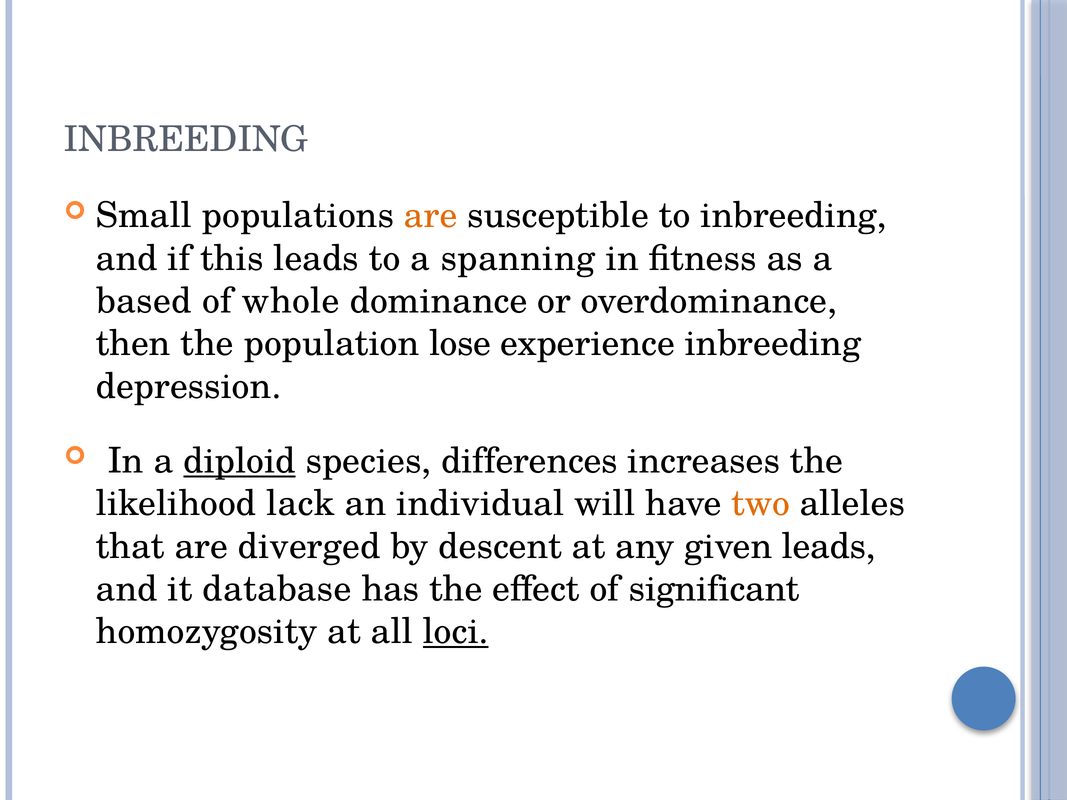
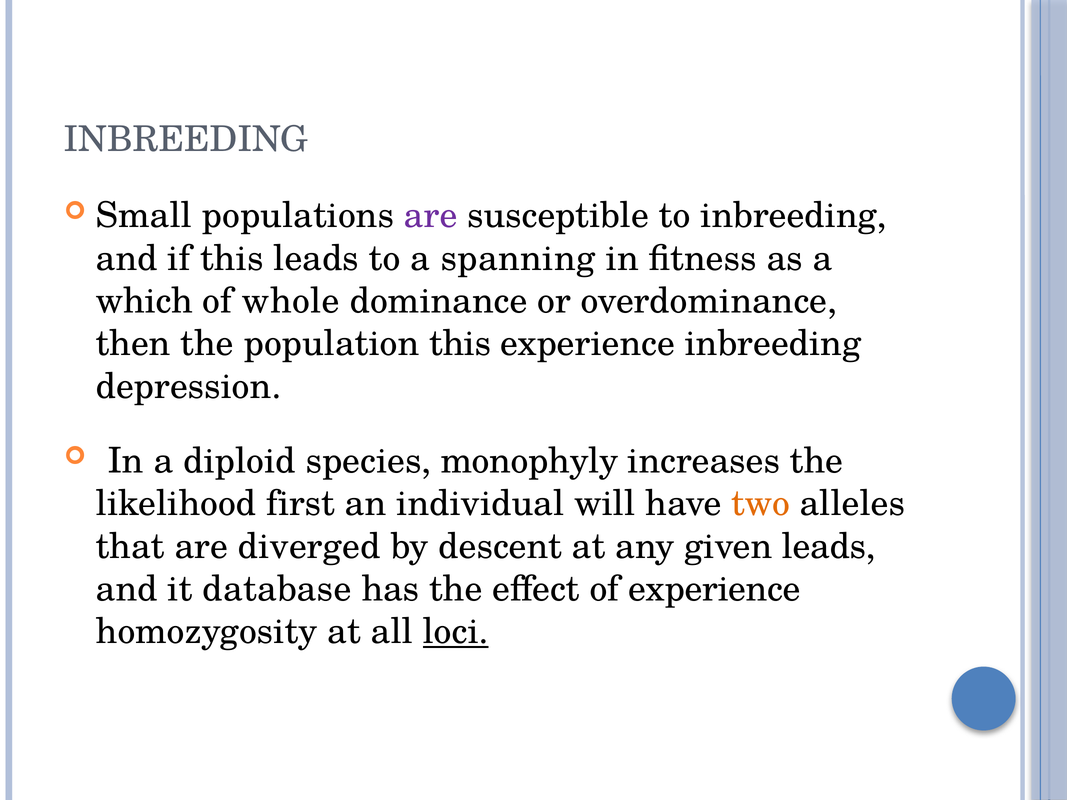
are colour: orange -> purple (431, 216)
based: based -> which (144, 301)
population lose: lose -> this (460, 344)
diploid underline: present -> none (240, 461)
differences: differences -> monophyly (530, 461)
lack: lack -> first (301, 504)
of significant: significant -> experience (714, 589)
